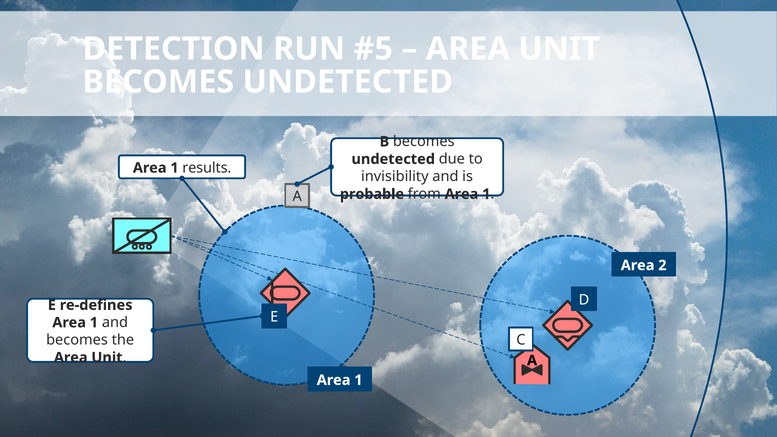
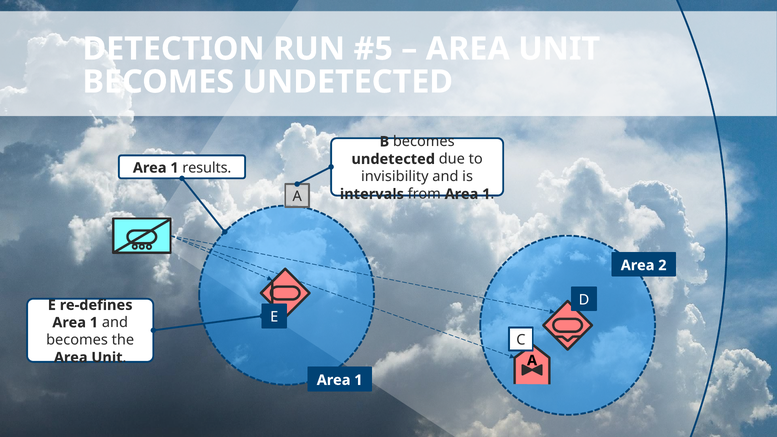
probable: probable -> intervals (372, 194)
